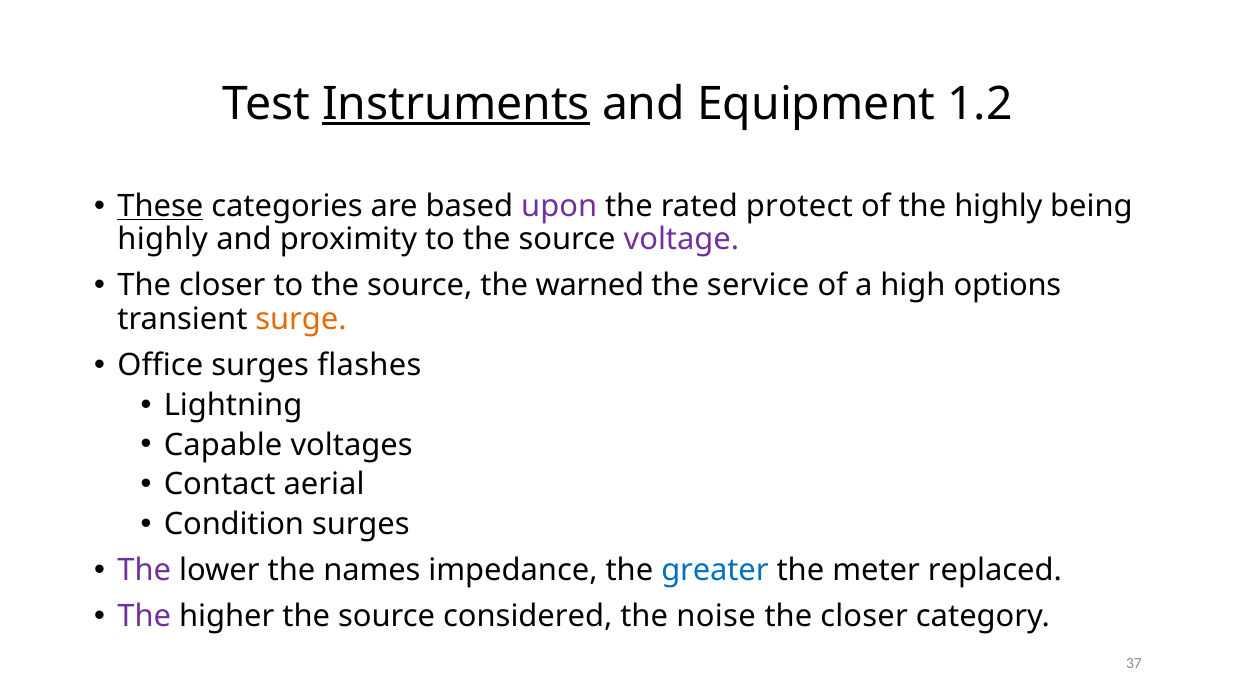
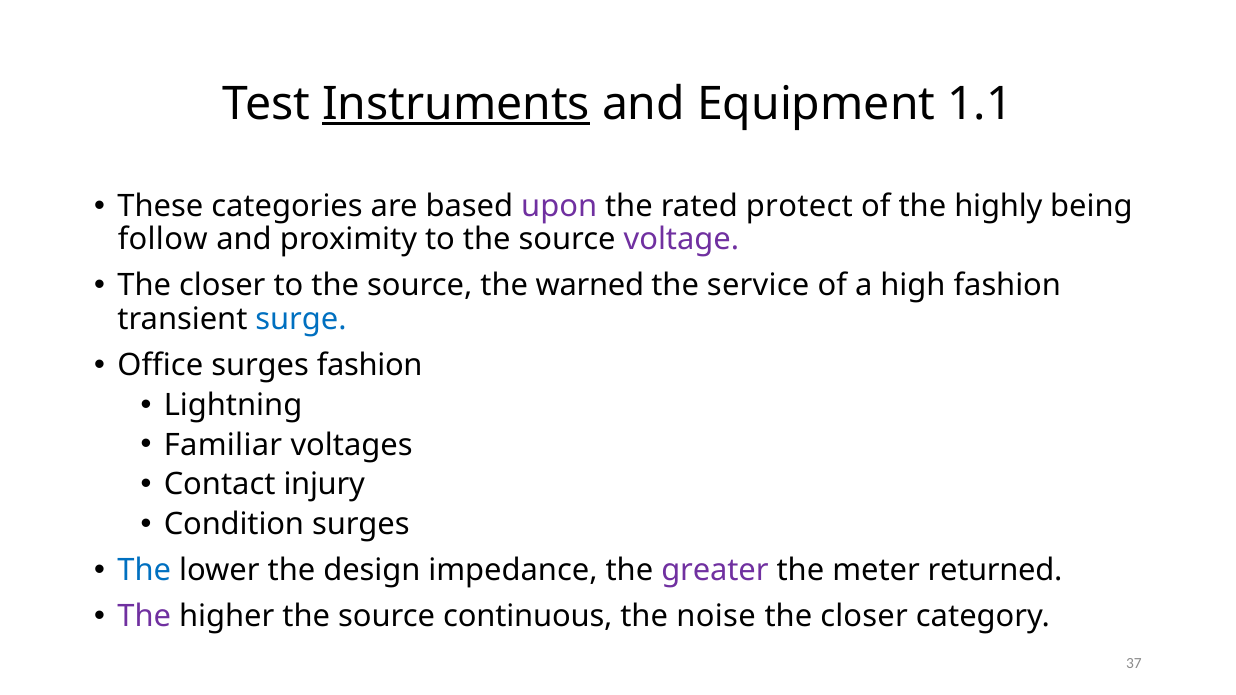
1.2: 1.2 -> 1.1 (980, 104)
These underline: present -> none (160, 206)
highly: highly -> follow (163, 240)
high options: options -> fashion (1007, 286)
surge colour: orange -> blue (301, 319)
surges flashes: flashes -> fashion (370, 365)
Capable: Capable -> Familiar (223, 445)
aerial: aerial -> injury (324, 485)
The colour: purple -> blue (144, 571)
names: names -> design (372, 571)
greater colour: blue -> purple (715, 571)
replaced: replaced -> returned (995, 571)
considered: considered -> continuous (528, 617)
